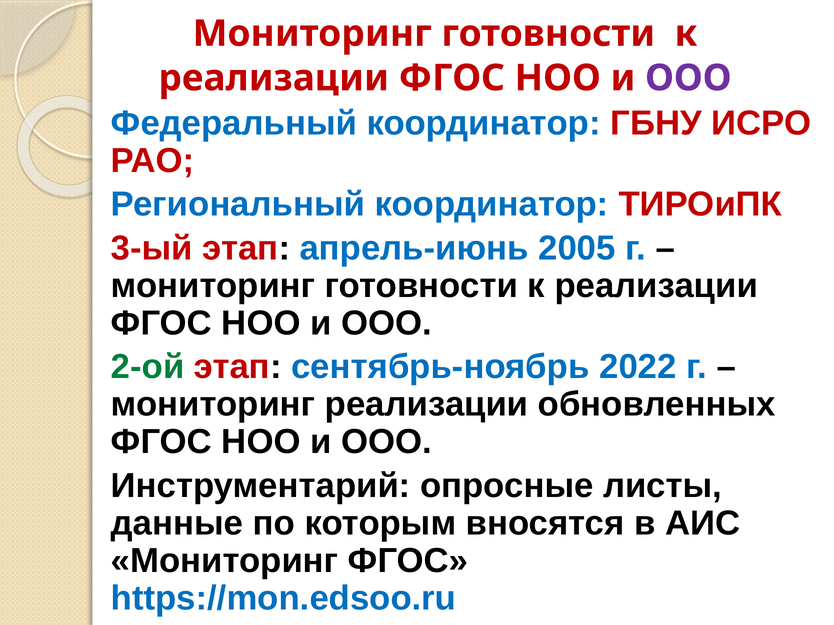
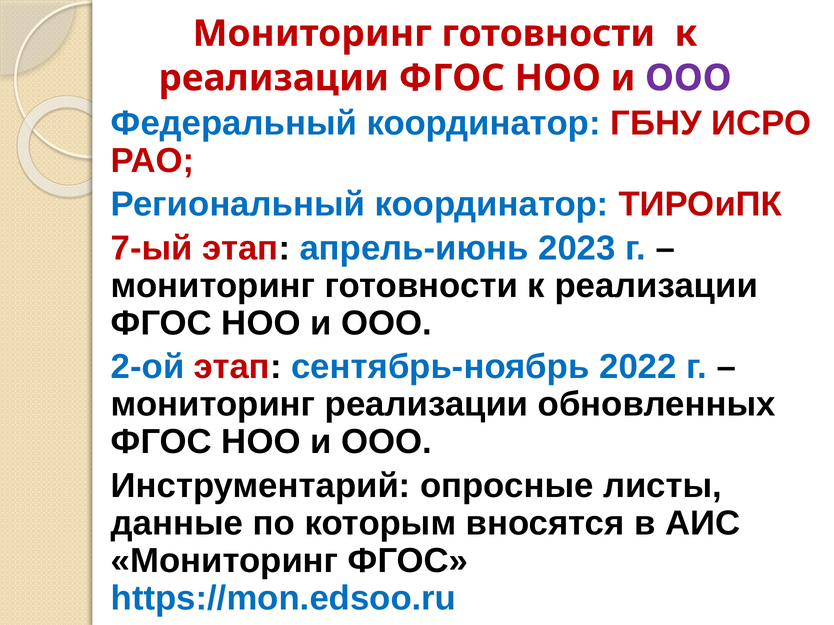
3-ый: 3-ый -> 7-ый (152, 248)
2005: 2005 -> 2023 (577, 248)
2-ой colour: green -> blue (148, 367)
